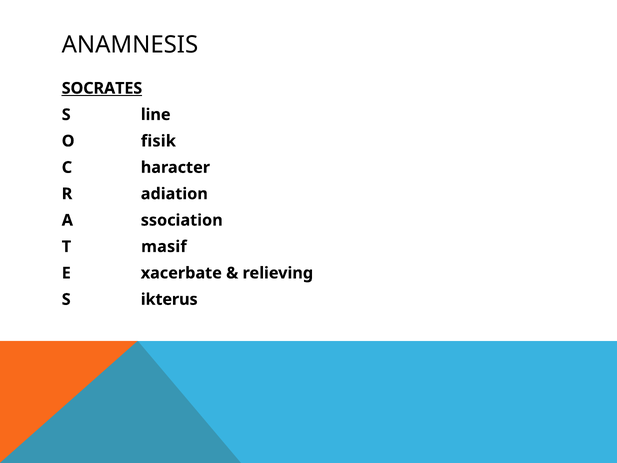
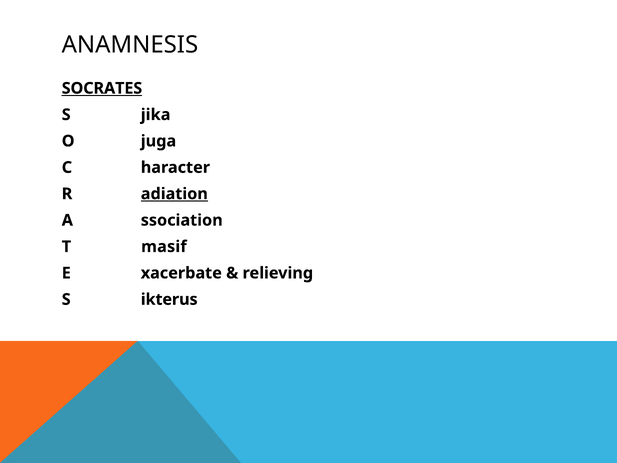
line: line -> jika (156, 115)
fisik: fisik -> juga (158, 141)
adiation underline: none -> present (174, 194)
